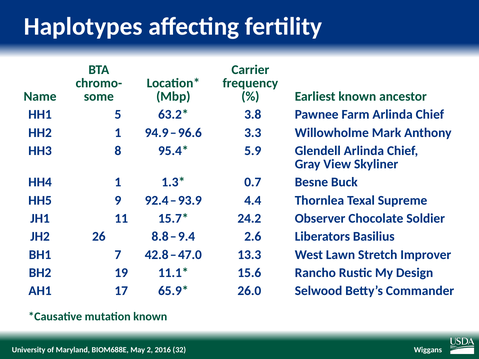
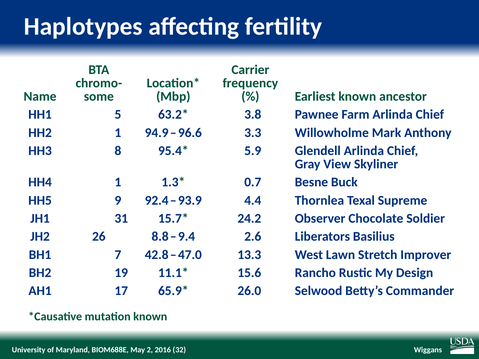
11: 11 -> 31 (121, 219)
